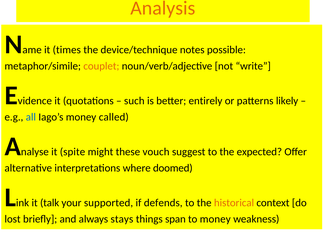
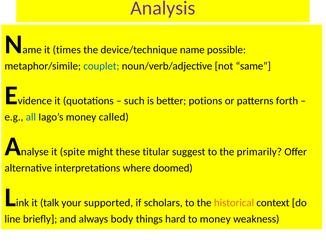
Analysis colour: orange -> purple (163, 8)
notes: notes -> name (192, 50)
couplet colour: orange -> blue (101, 66)
write: write -> same (253, 66)
entirely: entirely -> potions (205, 101)
likely: likely -> forth (287, 101)
vouch: vouch -> titular (156, 152)
expected: expected -> primarily (259, 152)
defends: defends -> scholars (163, 203)
lost: lost -> line (13, 219)
stays: stays -> body (122, 219)
span: span -> hard (175, 219)
